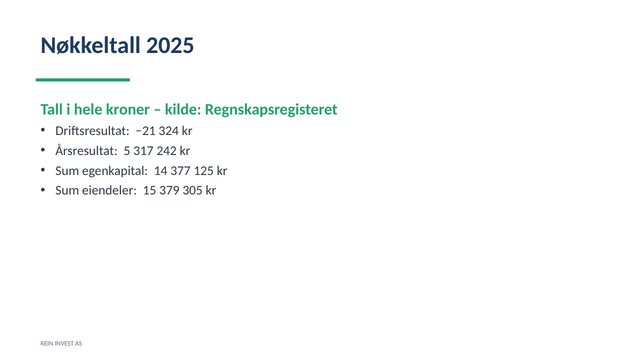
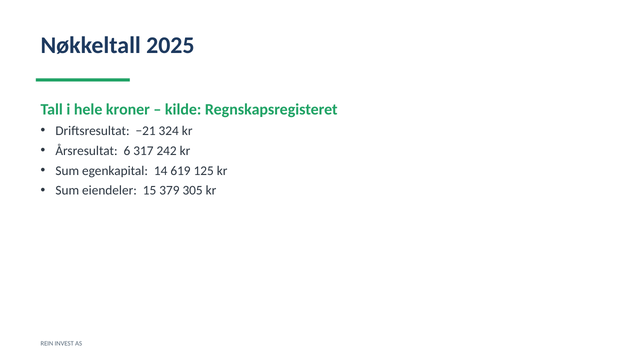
5: 5 -> 6 (127, 151)
377: 377 -> 619 (181, 171)
